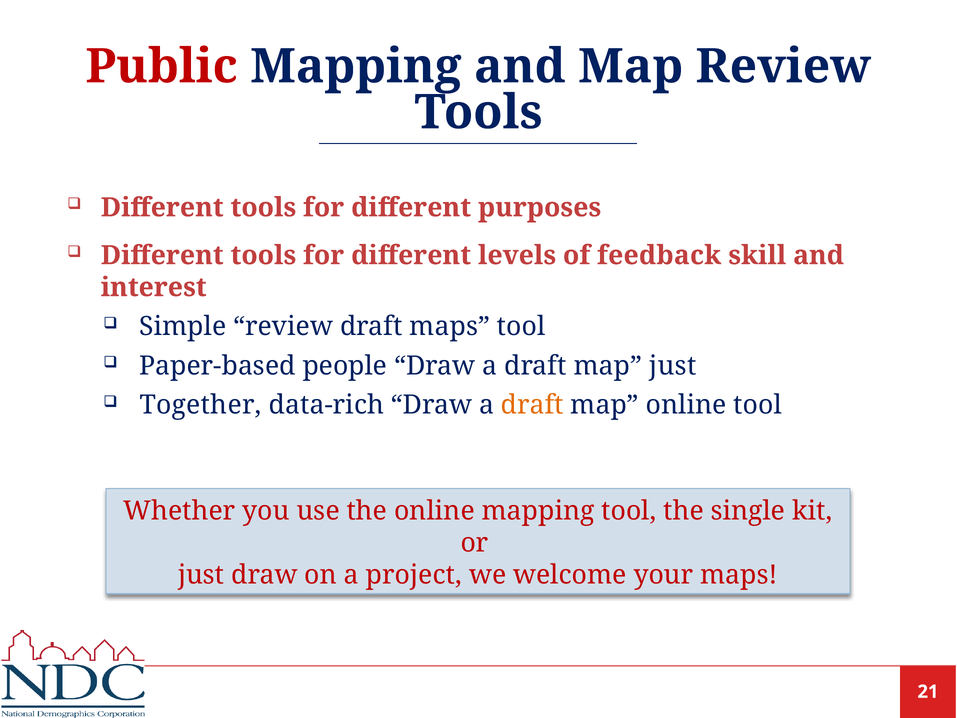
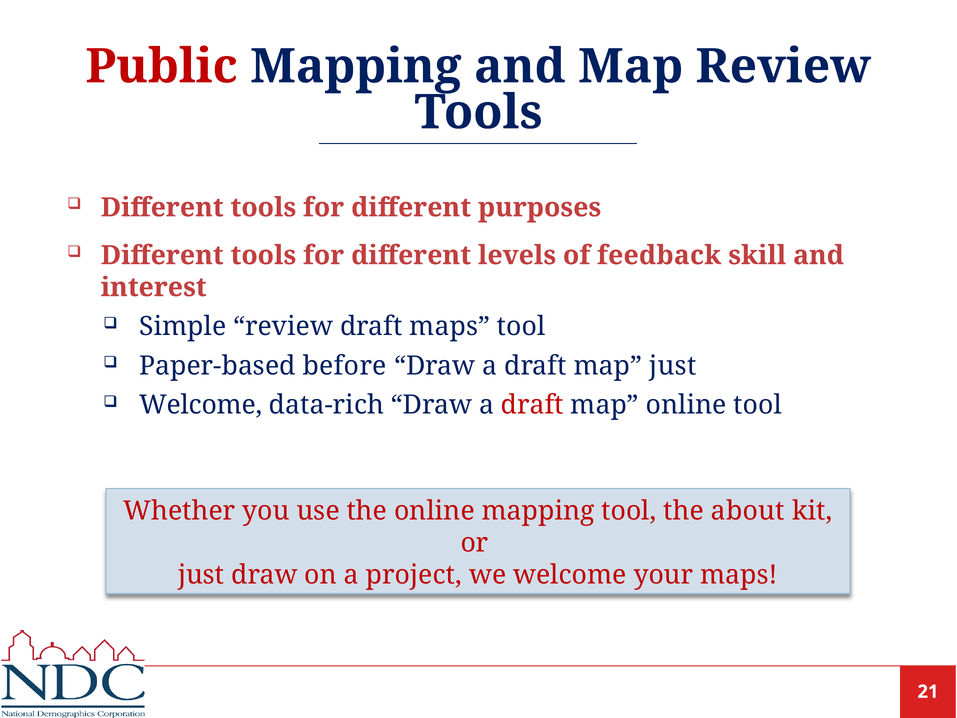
people: people -> before (345, 366)
Together: Together -> Welcome (201, 405)
draft colour: orange -> red (532, 405)
single: single -> about (748, 511)
